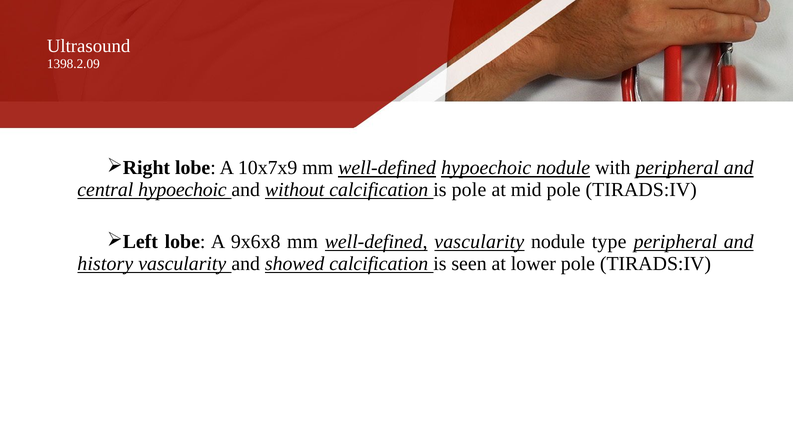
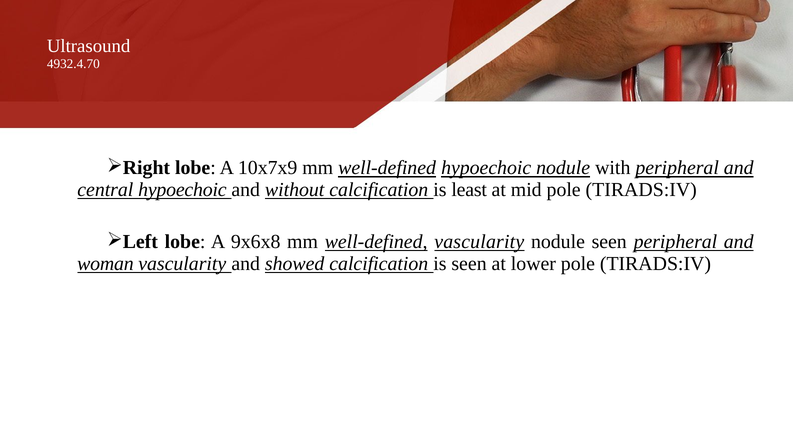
1398.2.09: 1398.2.09 -> 4932.4.70 (73, 64)
is pole: pole -> least (469, 190)
nodule type: type -> seen (609, 242)
history: history -> woman (105, 264)
